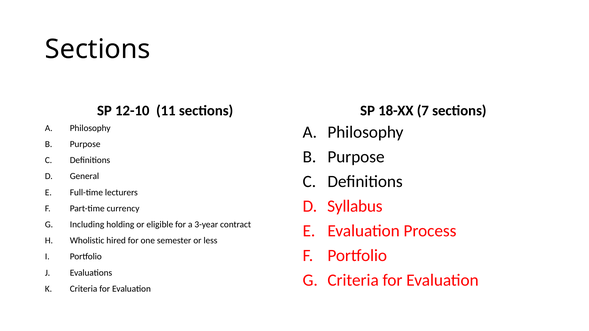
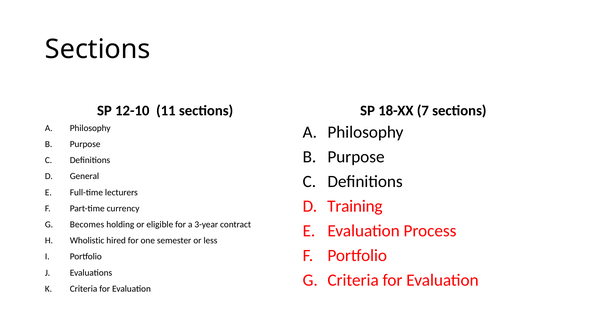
Syllabus: Syllabus -> Training (355, 206)
Including: Including -> Becomes (87, 225)
